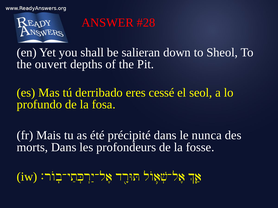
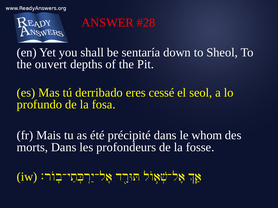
salieran: salieran -> sentaría (141, 52)
nunca: nunca -> whom (207, 136)
